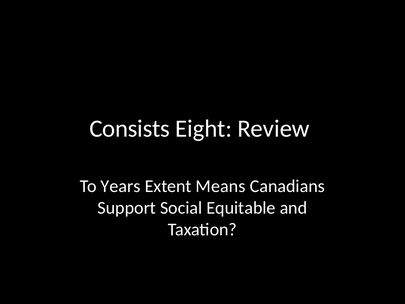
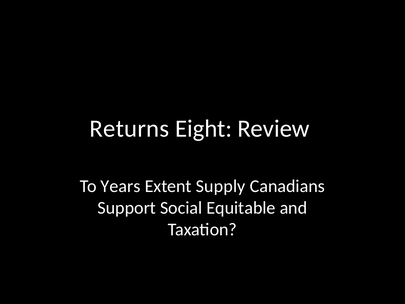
Consists: Consists -> Returns (129, 129)
Means: Means -> Supply (221, 186)
